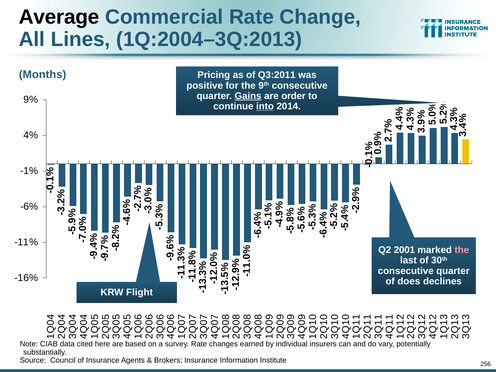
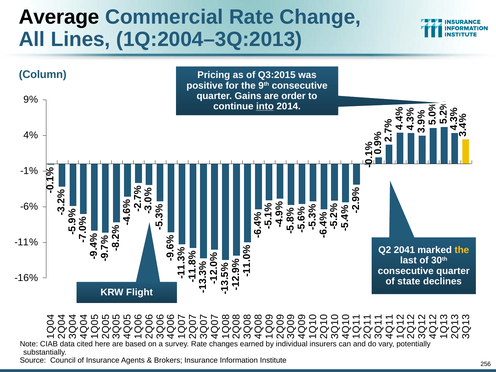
Months: Months -> Column (43, 75)
Q3:2011: Q3:2011 -> Q3:2015 (277, 75)
Gains underline: present -> none (248, 96)
2001: 2001 -> 2041 (404, 250)
the colour: pink -> yellow (462, 250)
does: does -> state (409, 281)
